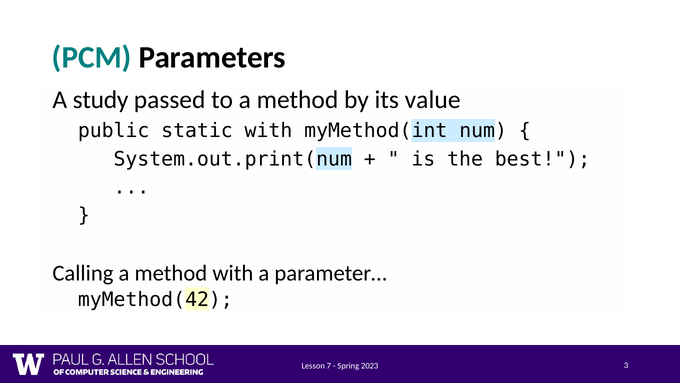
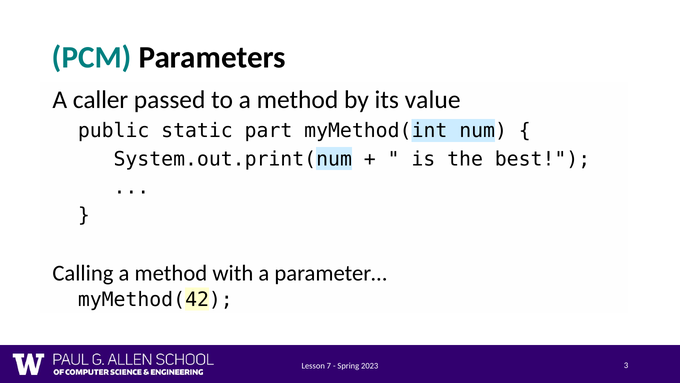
study: study -> caller (101, 100)
static with: with -> part (268, 131)
